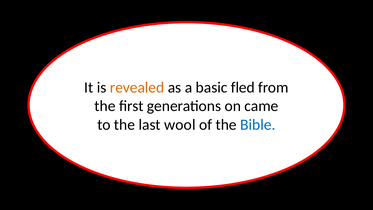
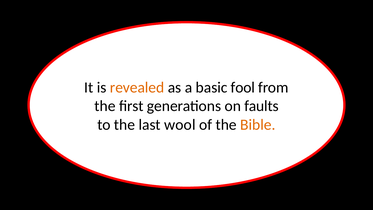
fled: fled -> fool (243, 87)
came: came -> faults (262, 106)
Bible colour: blue -> orange (258, 125)
